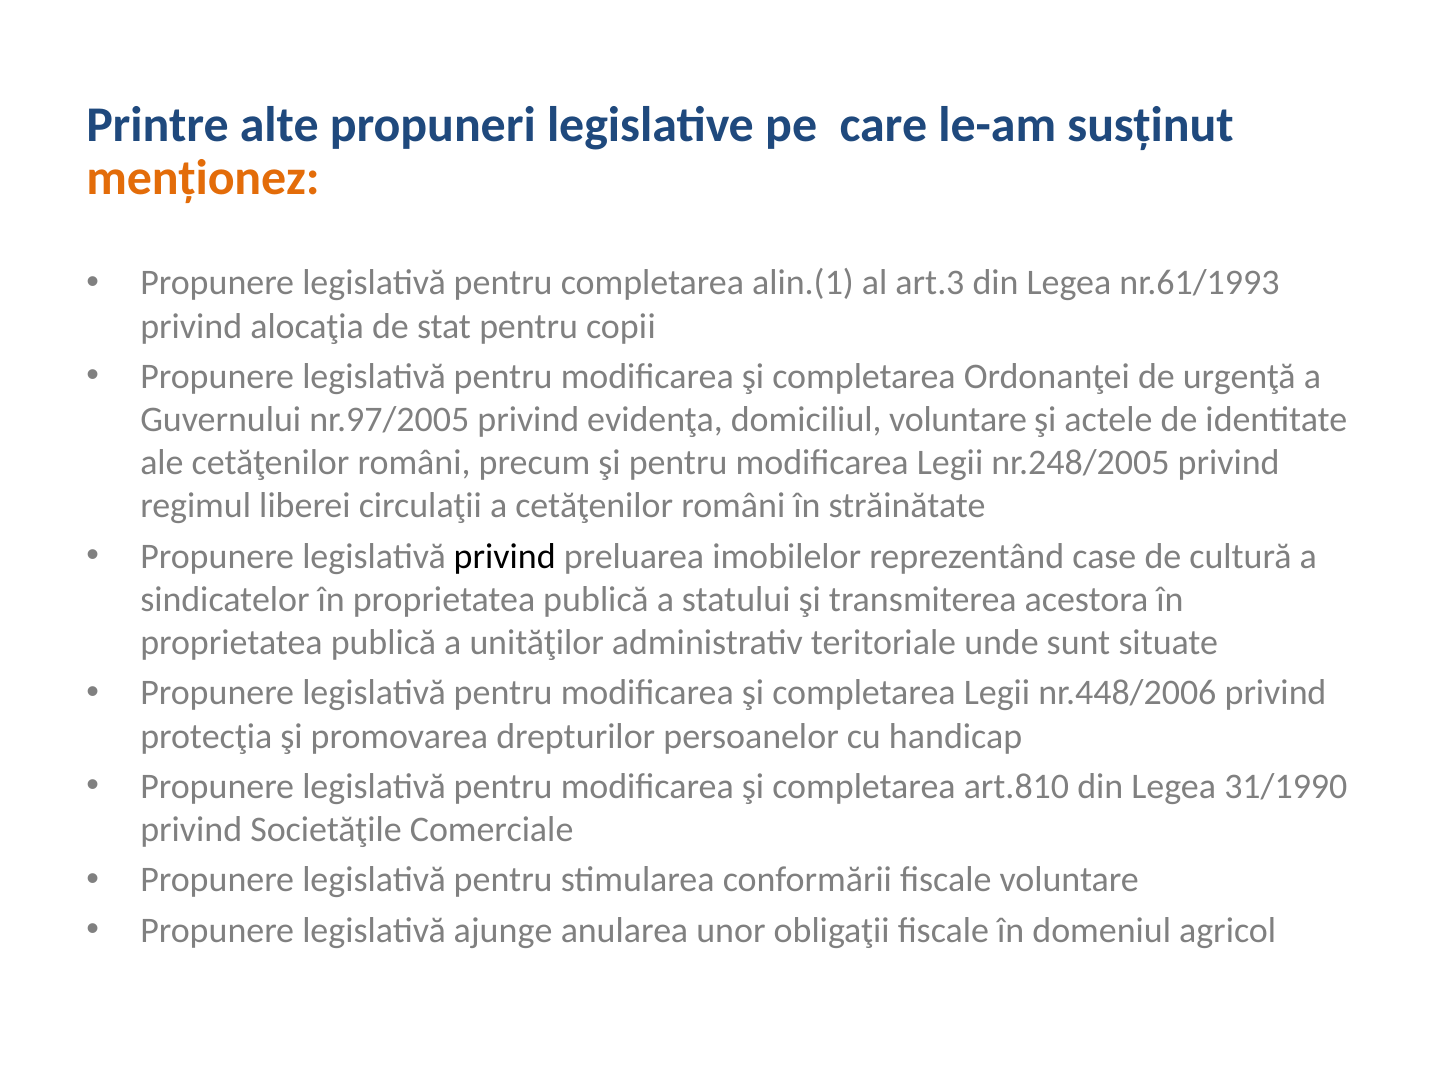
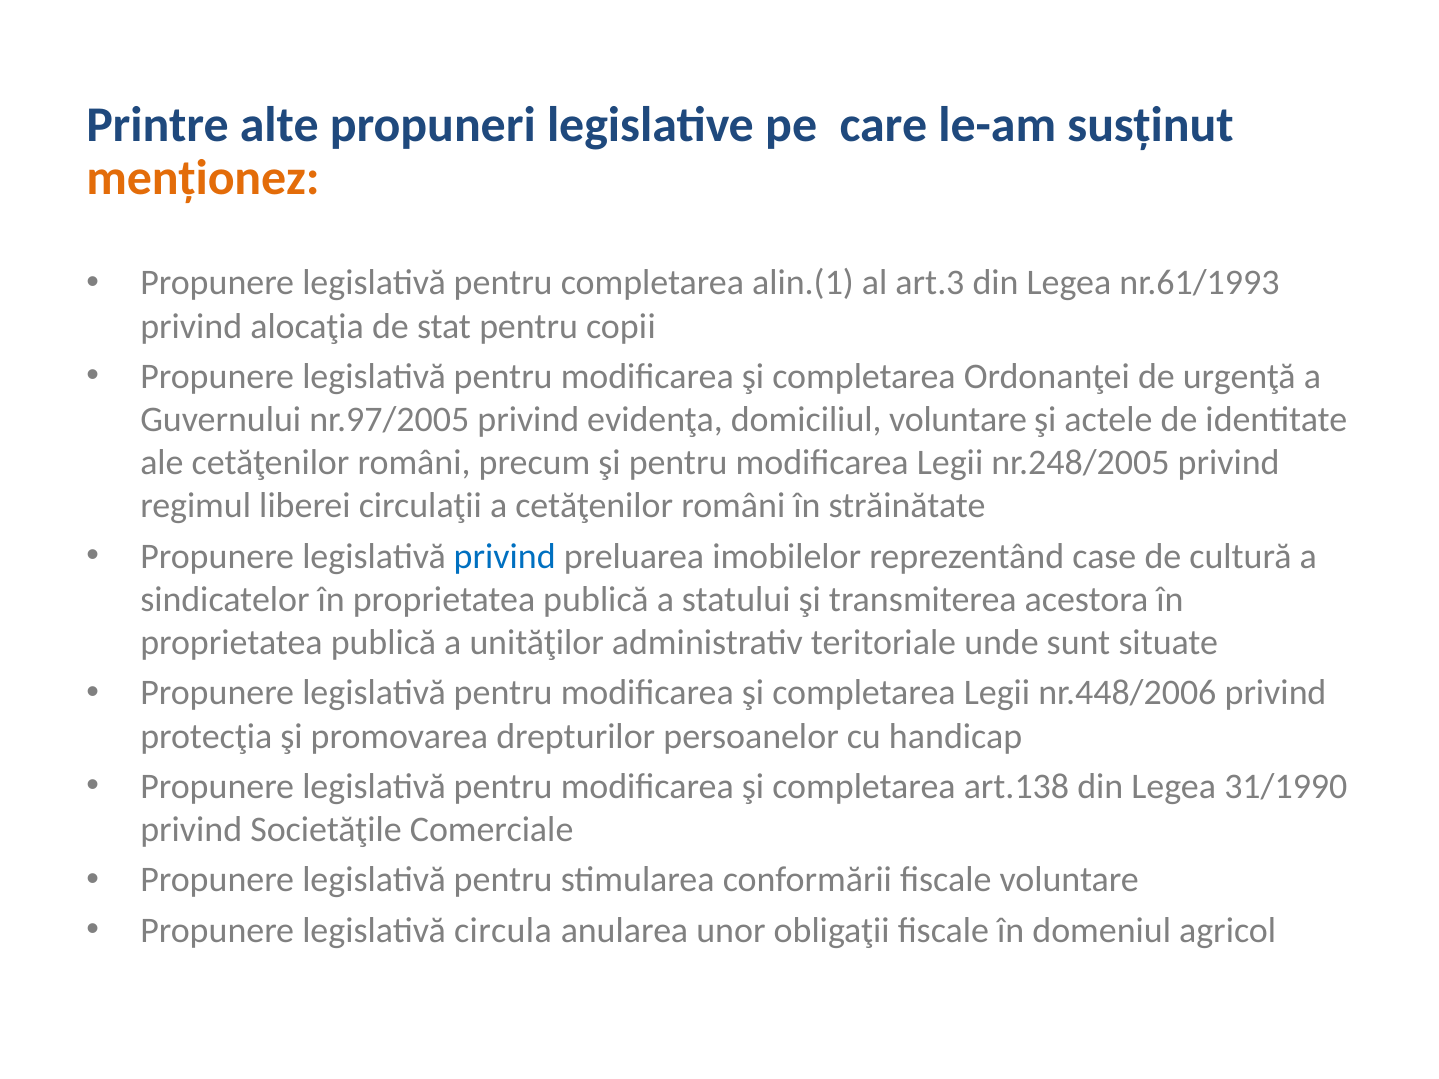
privind colour: black -> blue (505, 557)
art.810: art.810 -> art.138 (1016, 787)
ajunge: ajunge -> circula (503, 931)
